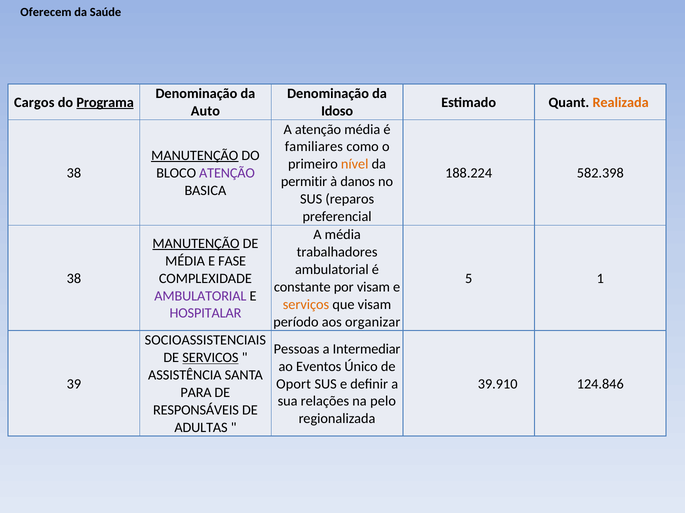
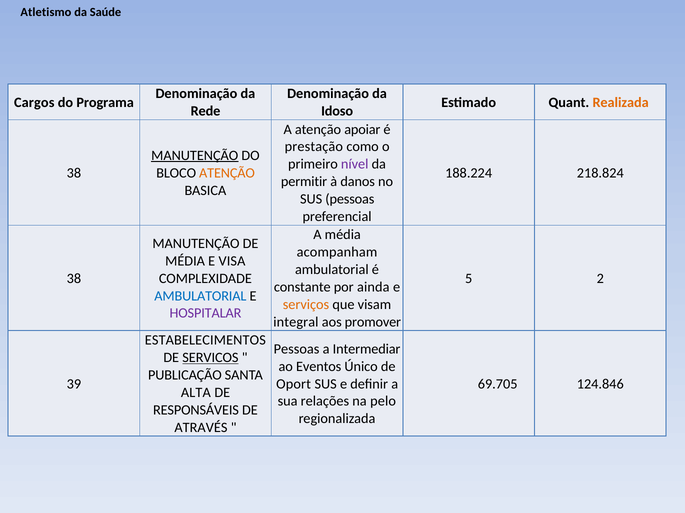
Oferecem: Oferecem -> Atletismo (46, 12)
Programa underline: present -> none (105, 103)
Auto: Auto -> Rede (206, 111)
atenção média: média -> apoiar (362, 130)
familiares: familiares -> prestação (314, 147)
nível colour: orange -> purple (355, 164)
ATENÇÃO colour: purple -> orange (227, 173)
582.398: 582.398 -> 218.824 (600, 173)
SUS reparos: reparos -> pessoas (350, 199)
MANUTENÇÃO underline: present -> none (196, 244)
trabalhadores: trabalhadores -> acompanham (337, 253)
FASE: FASE -> VISA (232, 261)
1: 1 -> 2 (600, 279)
por visam: visam -> ainda (373, 288)
AMBULATORIAL colour: purple -> blue (200, 296)
período: período -> integral (296, 322)
organizar: organizar -> promover (373, 322)
SOCIOASSISTENCIAIS: SOCIOASSISTENCIAIS -> ESTABELECIMENTOS (205, 341)
ASSISTÊNCIA: ASSISTÊNCIA -> PUBLICAÇÃO (185, 376)
39.910: 39.910 -> 69.705 (498, 384)
PARA: PARA -> ALTA (196, 393)
ADULTAS: ADULTAS -> ATRAVÉS (201, 428)
